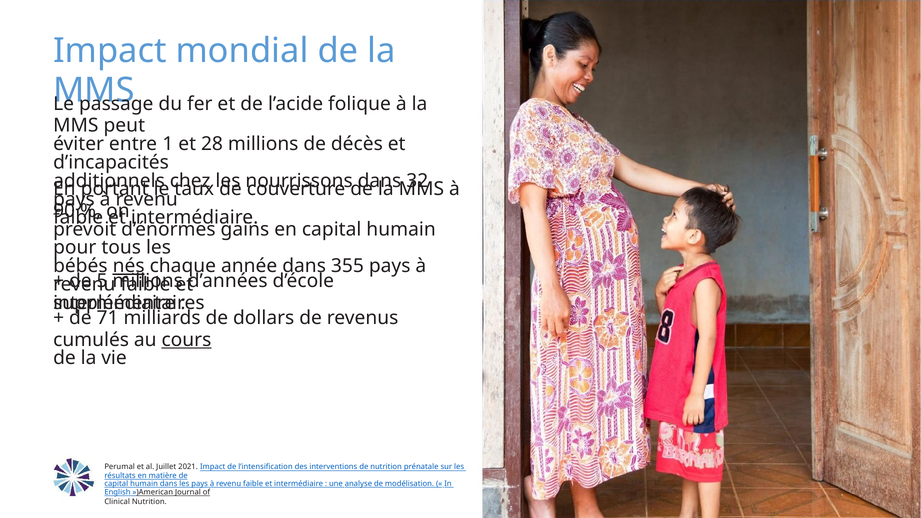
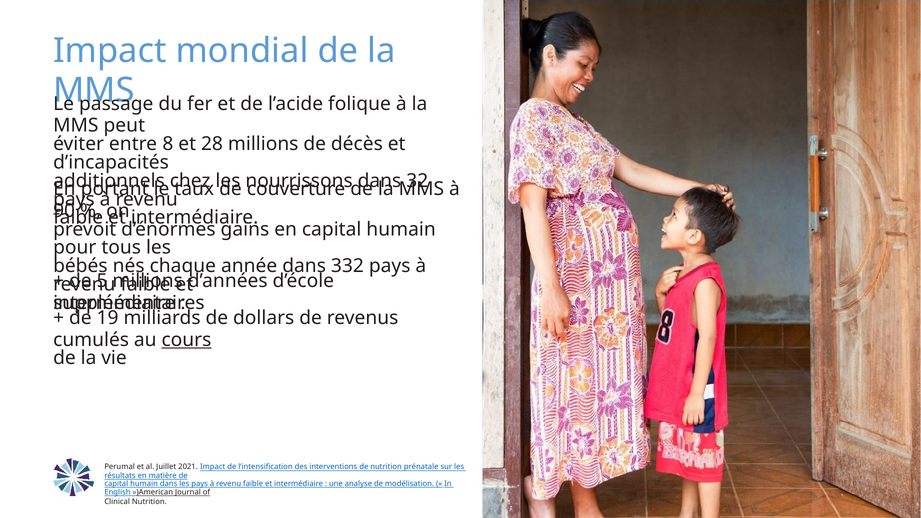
1: 1 -> 8 (168, 144)
nés underline: present -> none (129, 266)
355: 355 -> 332 (347, 266)
71: 71 -> 19 (108, 318)
